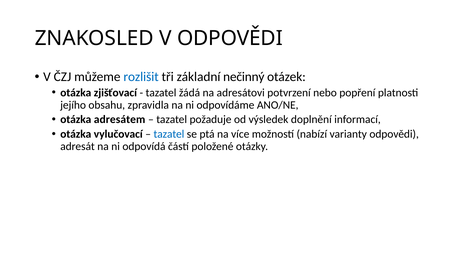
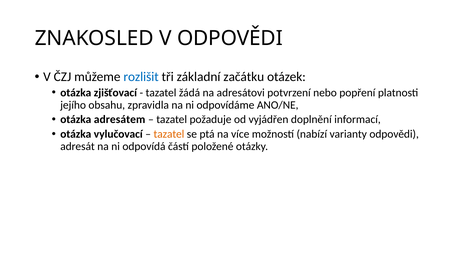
nečinný: nečinný -> začátku (244, 77)
výsledek: výsledek -> vyjádřen (269, 120)
tazatel colour: blue -> orange (169, 134)
